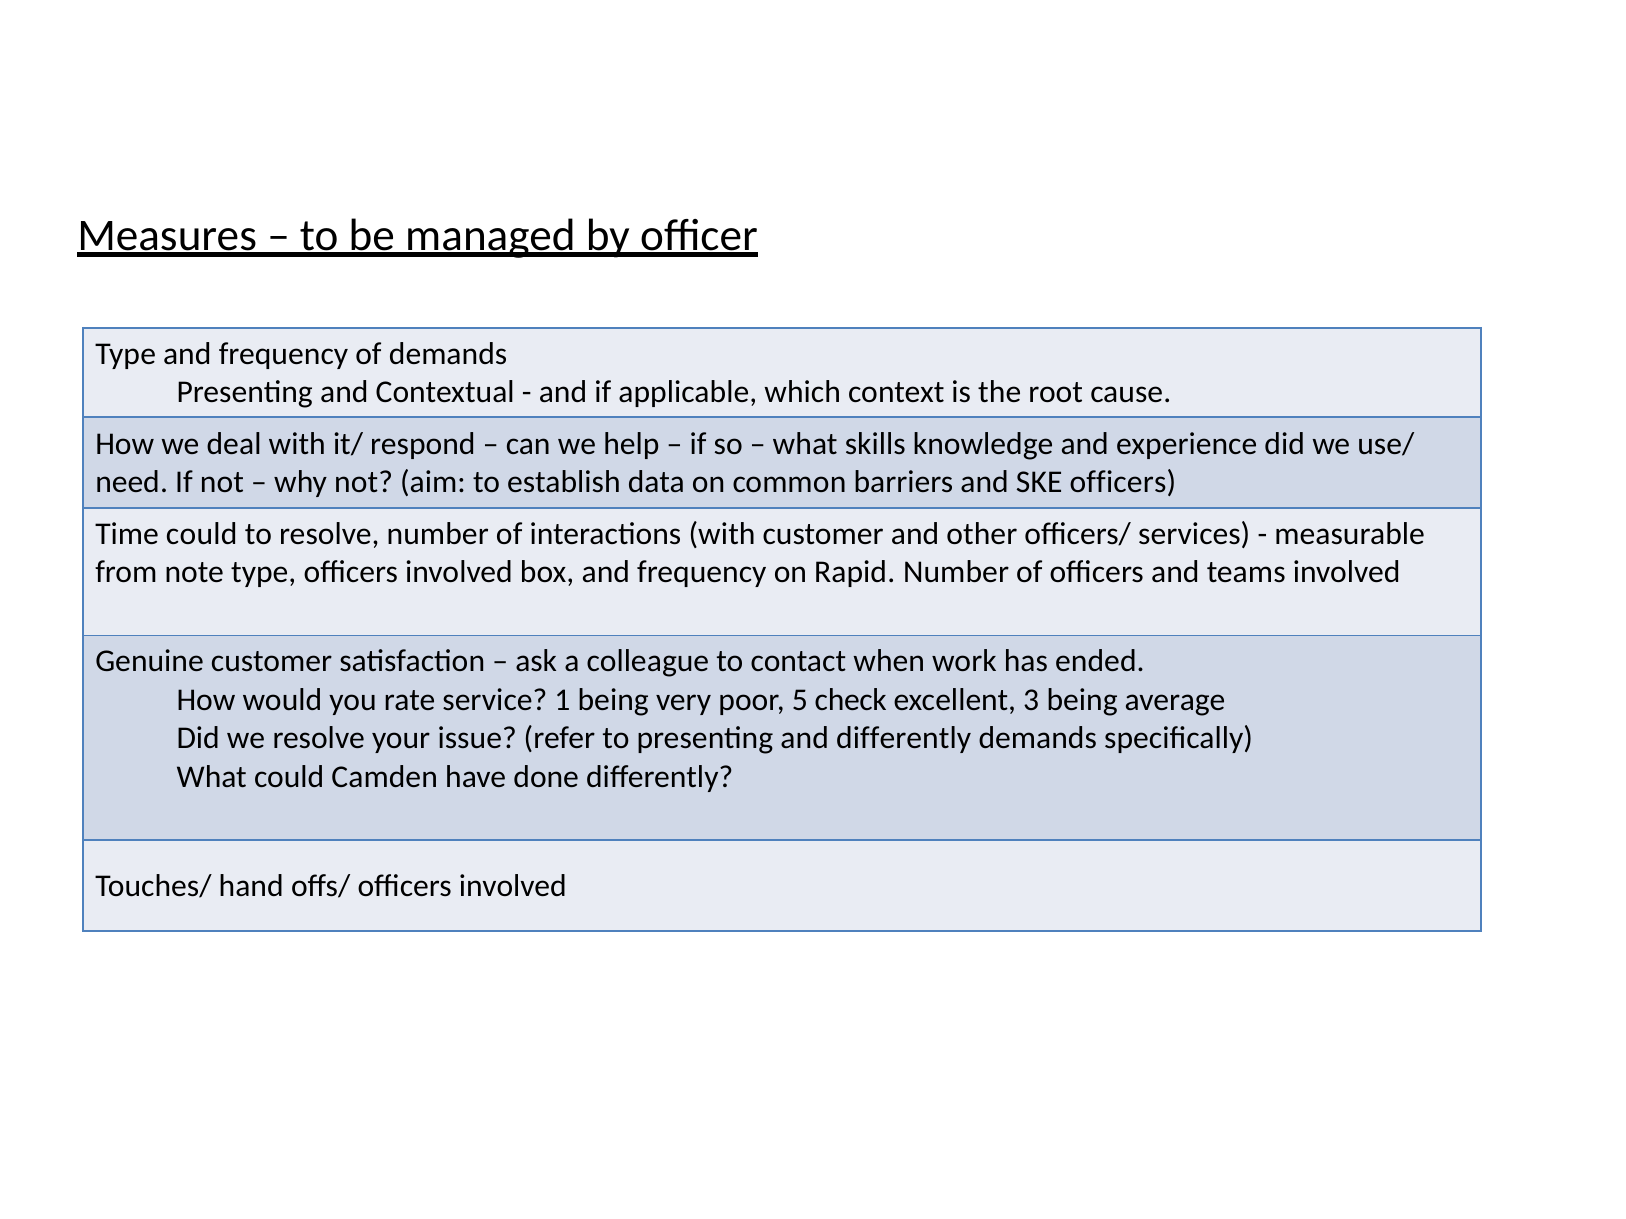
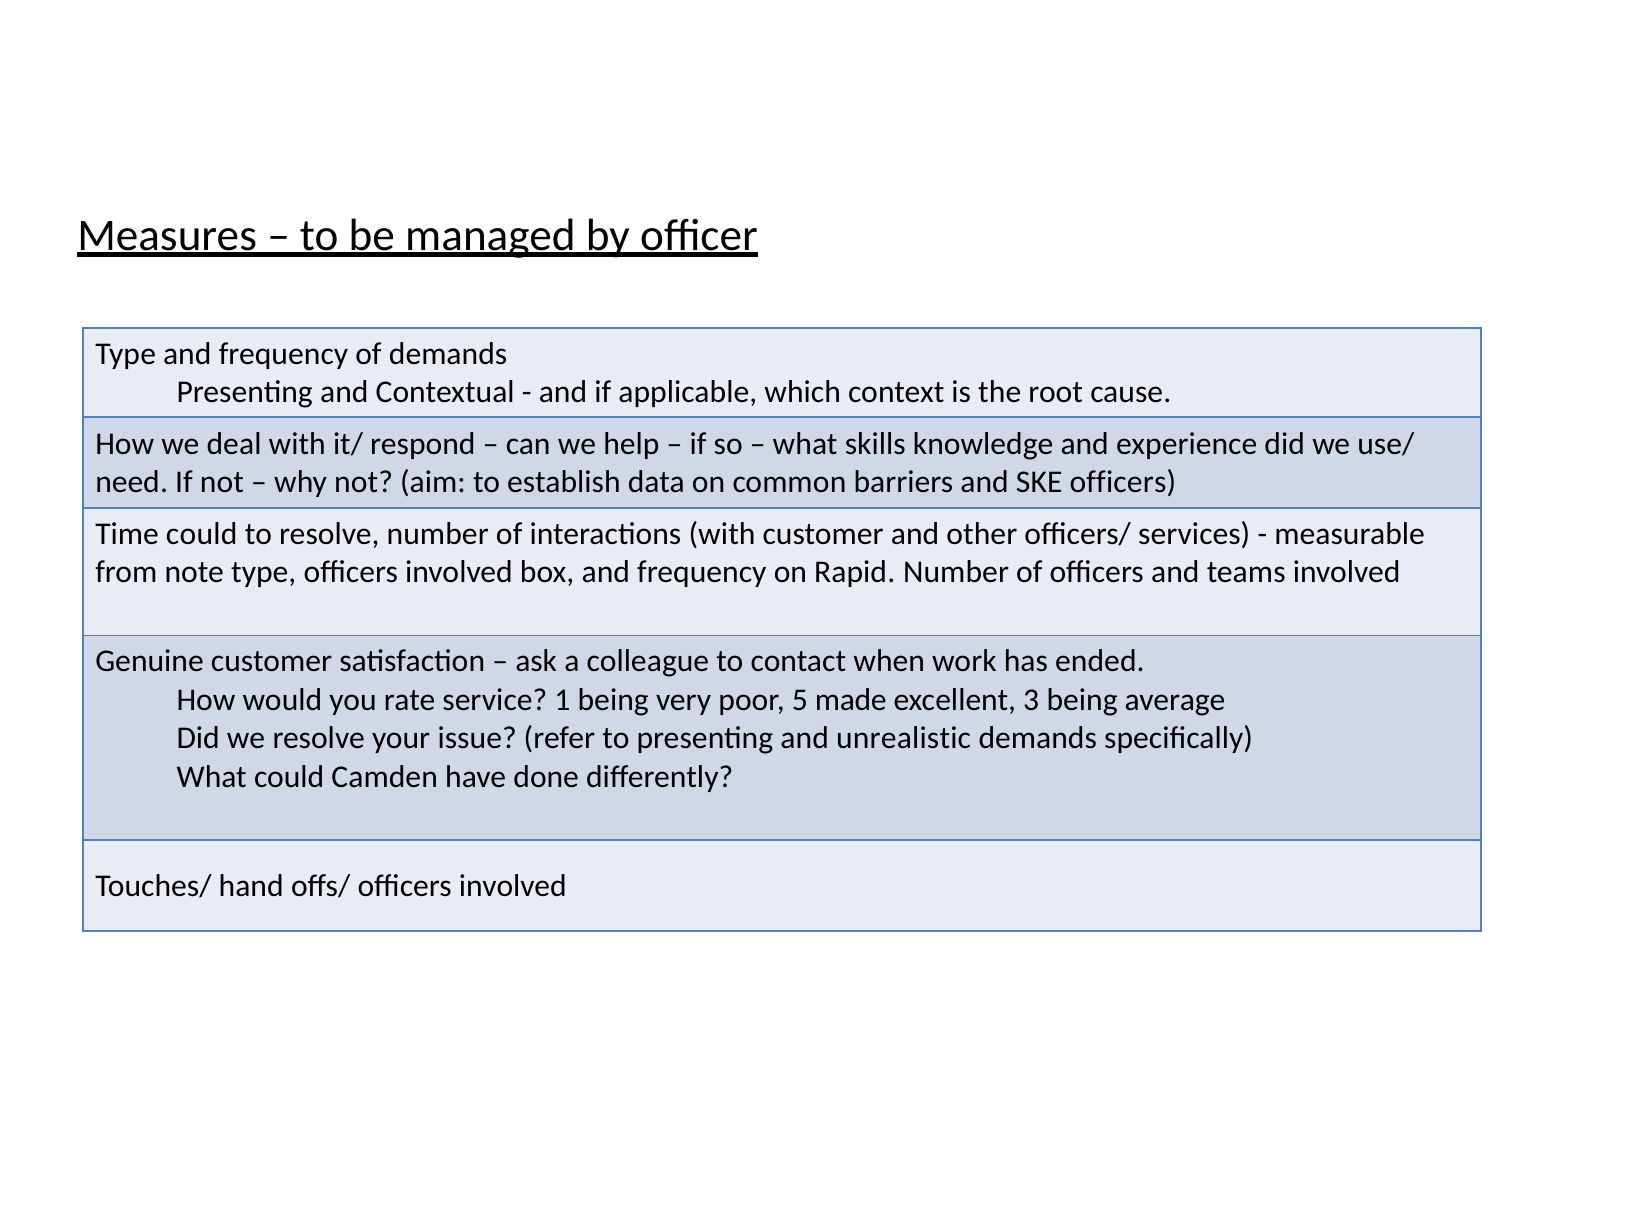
check: check -> made (851, 700)
and differently: differently -> unrealistic (904, 738)
